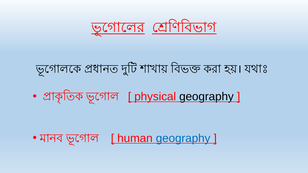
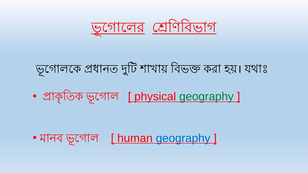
geography colour: black -> green (206, 97)
